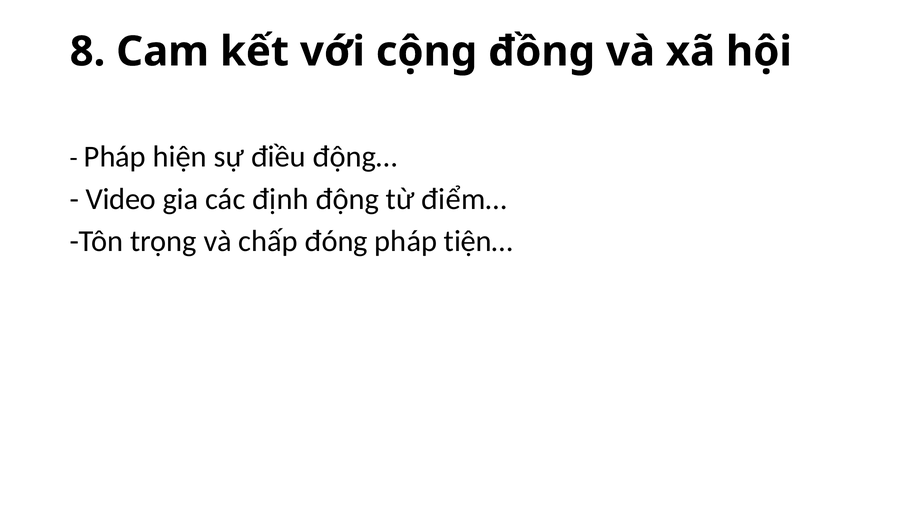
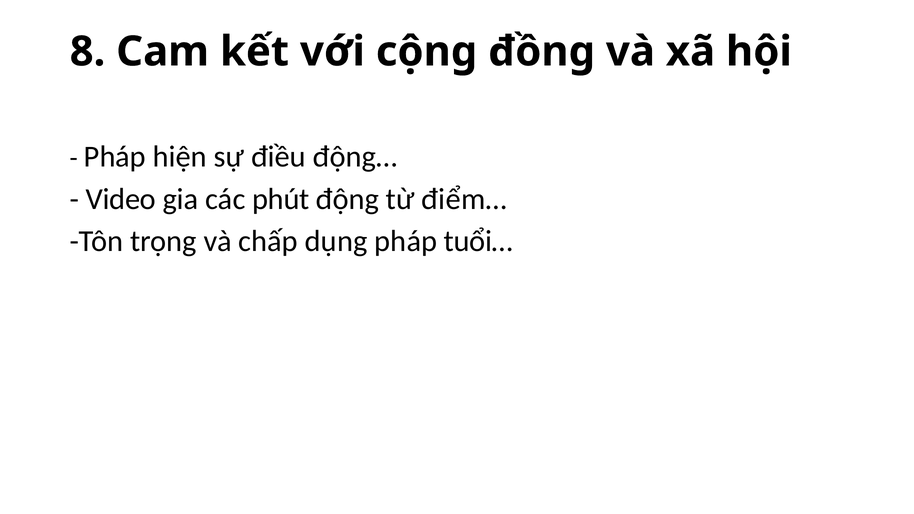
định: định -> phút (281, 199)
đóng: đóng -> dụng (336, 241)
tiện…: tiện… -> tuổi… (478, 241)
